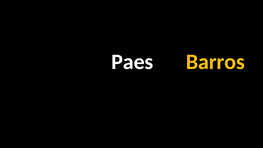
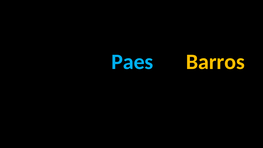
Paes colour: white -> light blue (132, 62)
